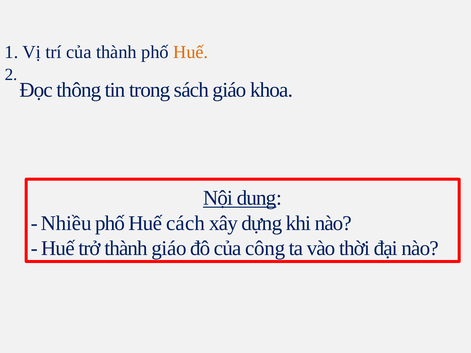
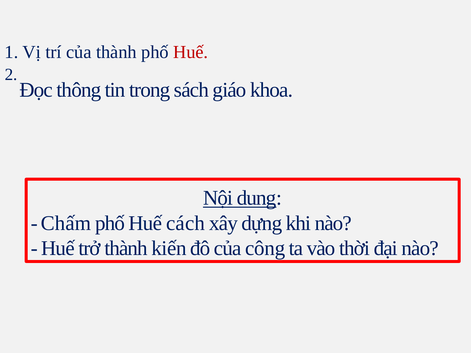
Huế colour: orange -> red (191, 52)
Nhiều: Nhiều -> Chấm (66, 223)
thành giáo: giáo -> kiến (169, 248)
